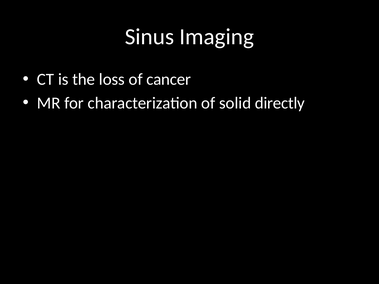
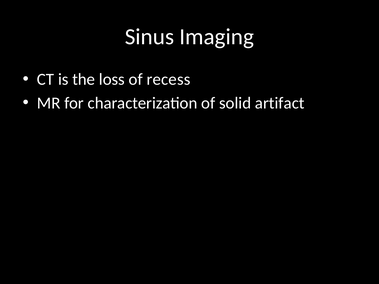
cancer: cancer -> recess (168, 80)
directly: directly -> artifact (280, 103)
